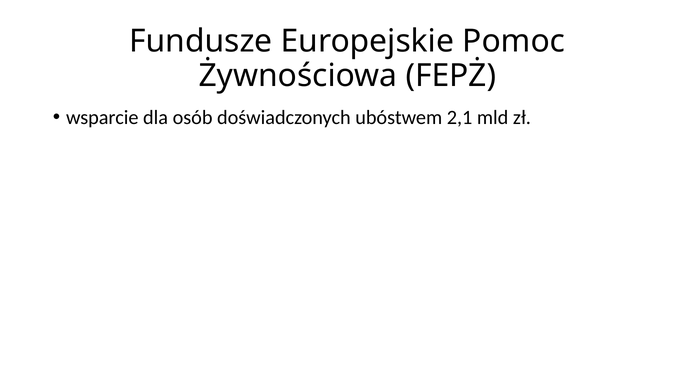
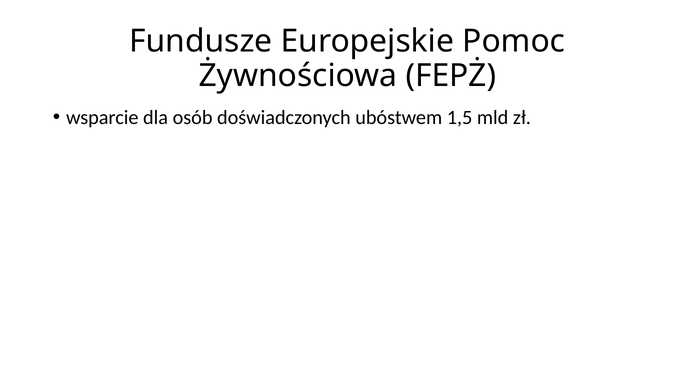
2,1: 2,1 -> 1,5 (460, 118)
